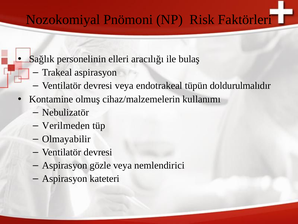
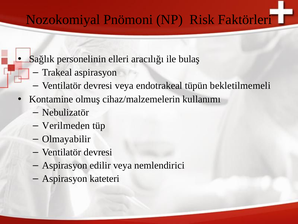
doldurulmalıdır: doldurulmalıdır -> bekletilmemeli (240, 85)
gözle: gözle -> edilir (100, 165)
